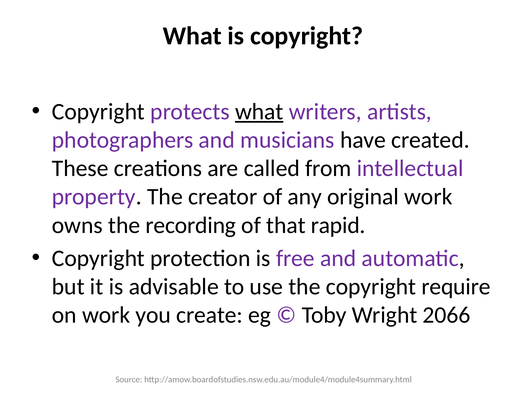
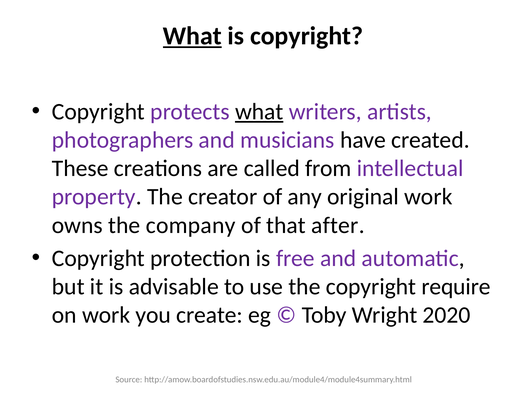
What underline: none -> present (192, 36)
recording: recording -> company (191, 225)
rapid: rapid -> after (338, 225)
2066: 2066 -> 2020 (447, 315)
